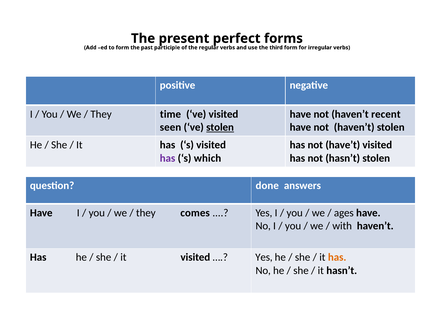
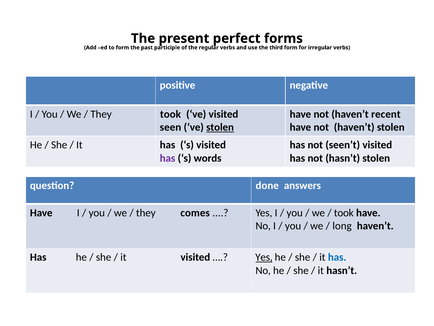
They time: time -> took (170, 114)
have’t: have’t -> seen’t (343, 145)
which: which -> words (208, 158)
ages: ages -> took (344, 212)
with: with -> long (342, 226)
Yes underline: none -> present (264, 257)
has colour: orange -> blue (337, 257)
